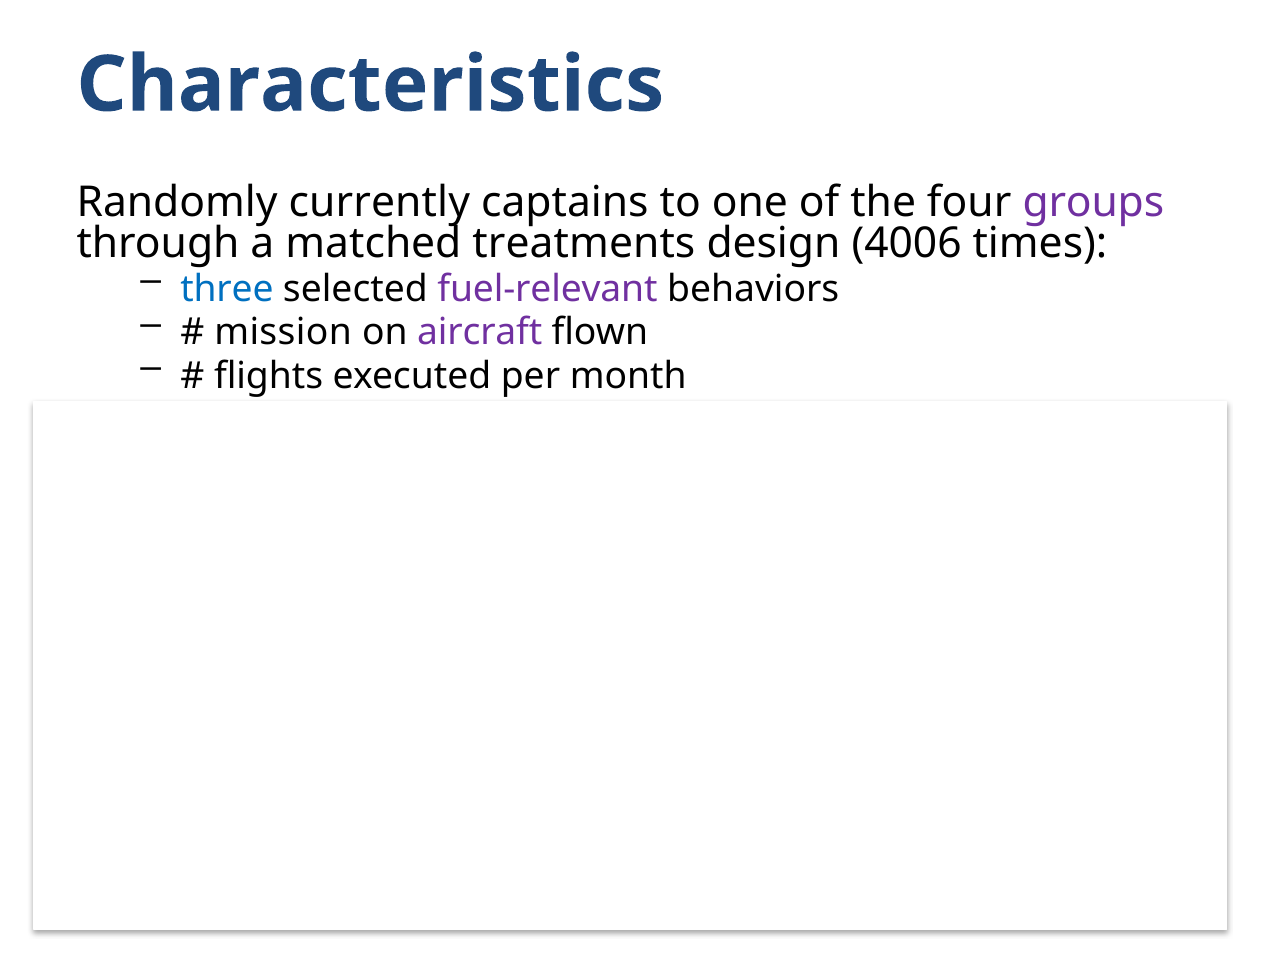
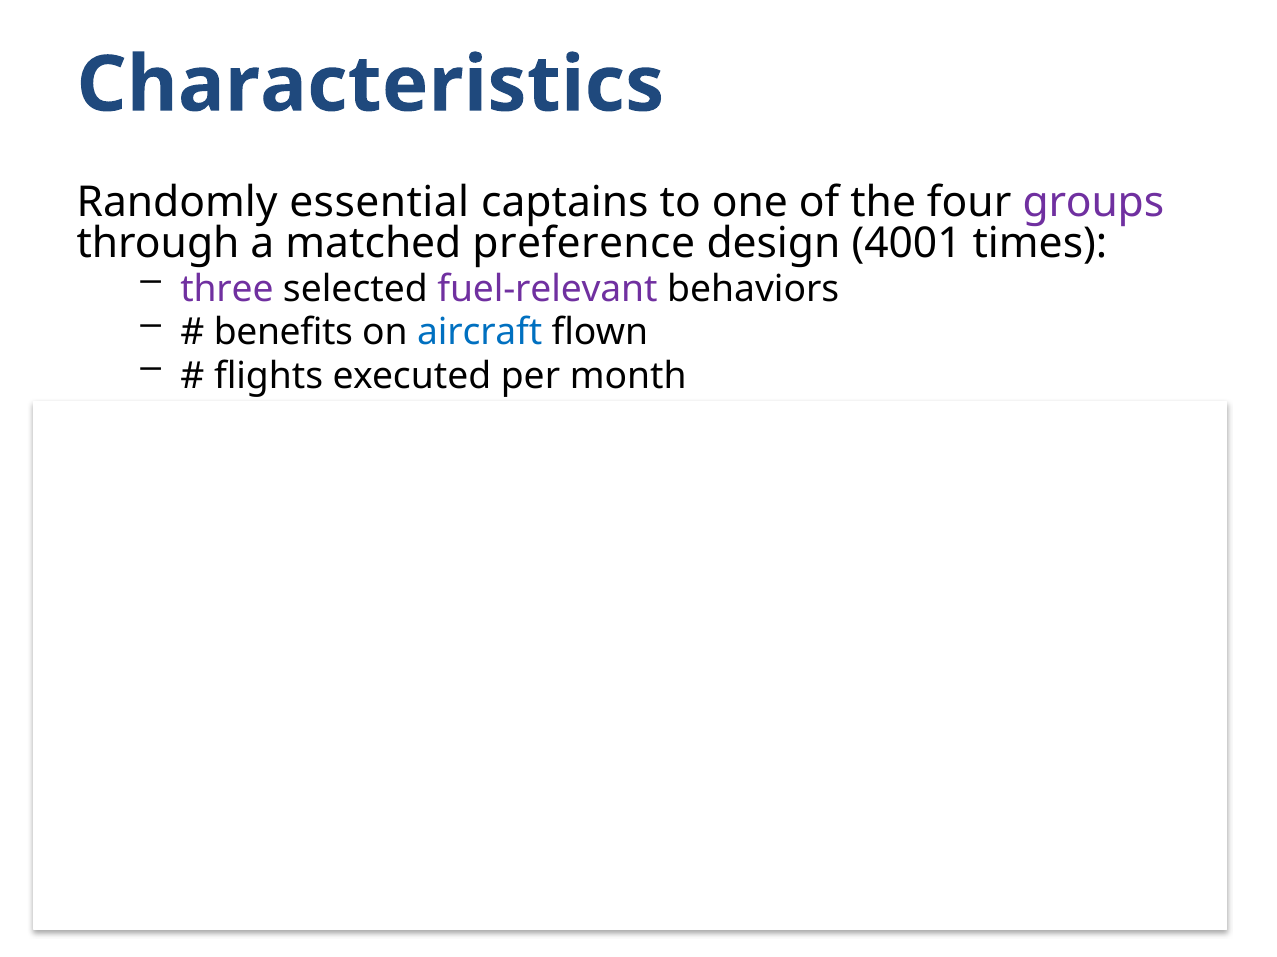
currently: currently -> essential (379, 203)
treatments: treatments -> preference (584, 244)
4006: 4006 -> 4001 (907, 244)
three colour: blue -> purple (227, 289)
mission: mission -> benefits (283, 333)
aircraft colour: purple -> blue (480, 333)
